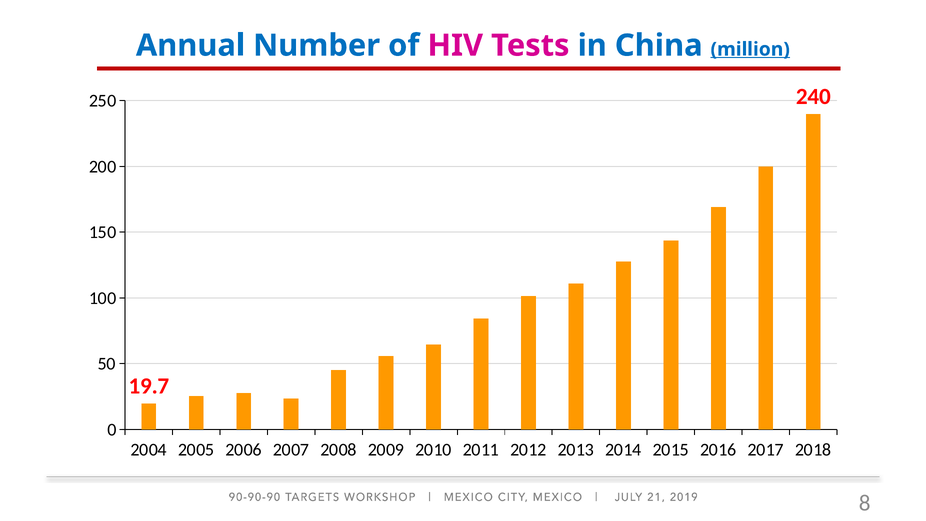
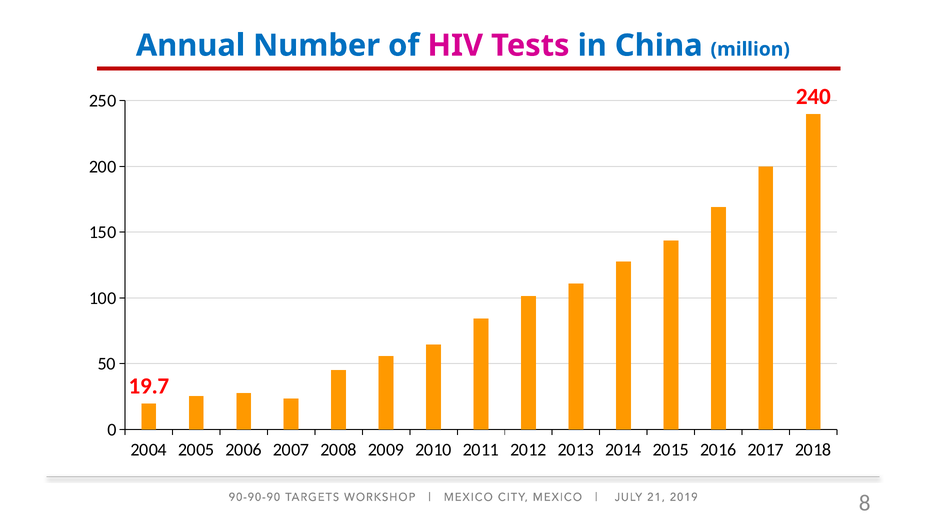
million underline: present -> none (750, 49)
